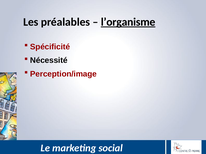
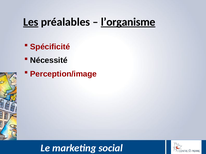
Les underline: none -> present (31, 22)
